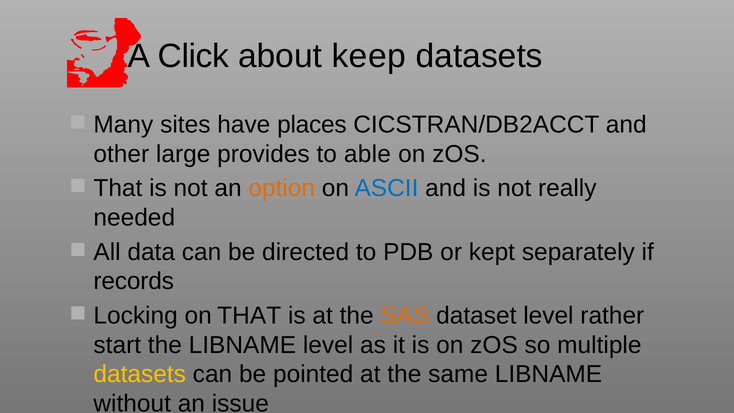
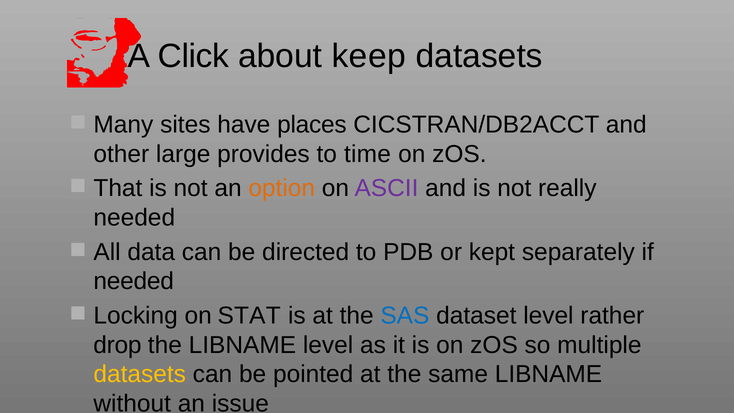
able: able -> time (367, 154)
ASCII colour: blue -> purple (386, 188)
records: records -> needed (134, 281)
on THAT: THAT -> STAT (249, 316)
SAS colour: orange -> blue (405, 316)
start: start -> drop (117, 345)
